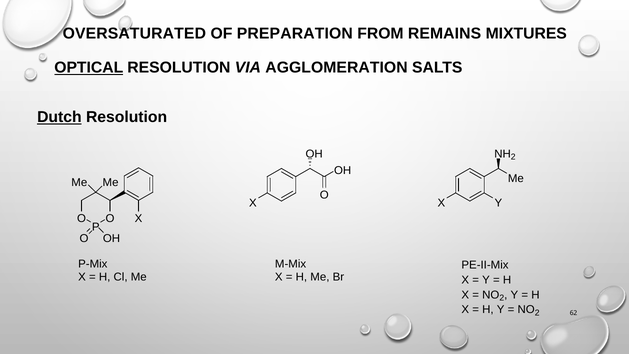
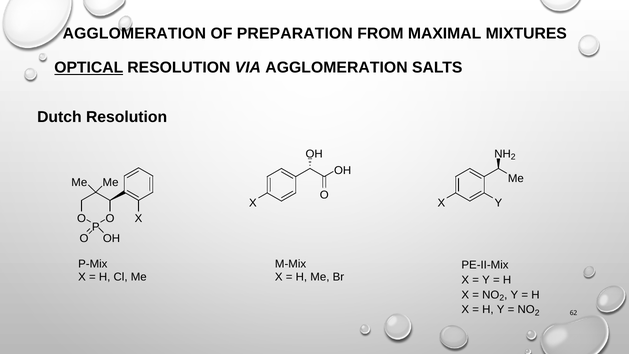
OVERSATURATED: OVERSATURATED -> AGGLOMERATION (134, 34)
REMAINS: REMAINS -> MAXIMAL (445, 34)
Dutch underline: present -> none (59, 117)
